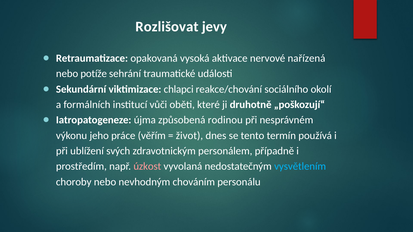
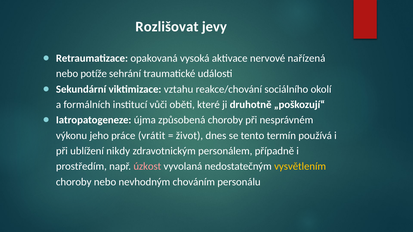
chlapci: chlapci -> vztahu (179, 89)
způsobená rodinou: rodinou -> choroby (225, 120)
věřím: věřím -> vrátit (152, 136)
svých: svých -> nikdy (118, 151)
vysvětlením colour: light blue -> yellow (300, 167)
